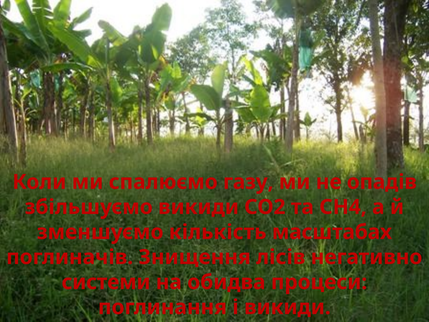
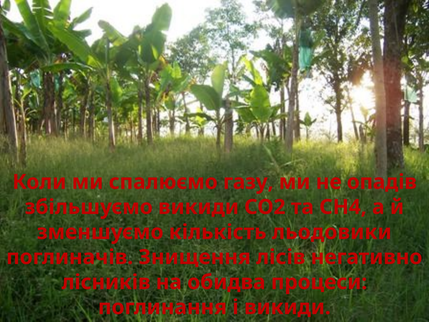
масштабах: масштабах -> льодовики (332, 232)
системи: системи -> лісників (106, 282)
